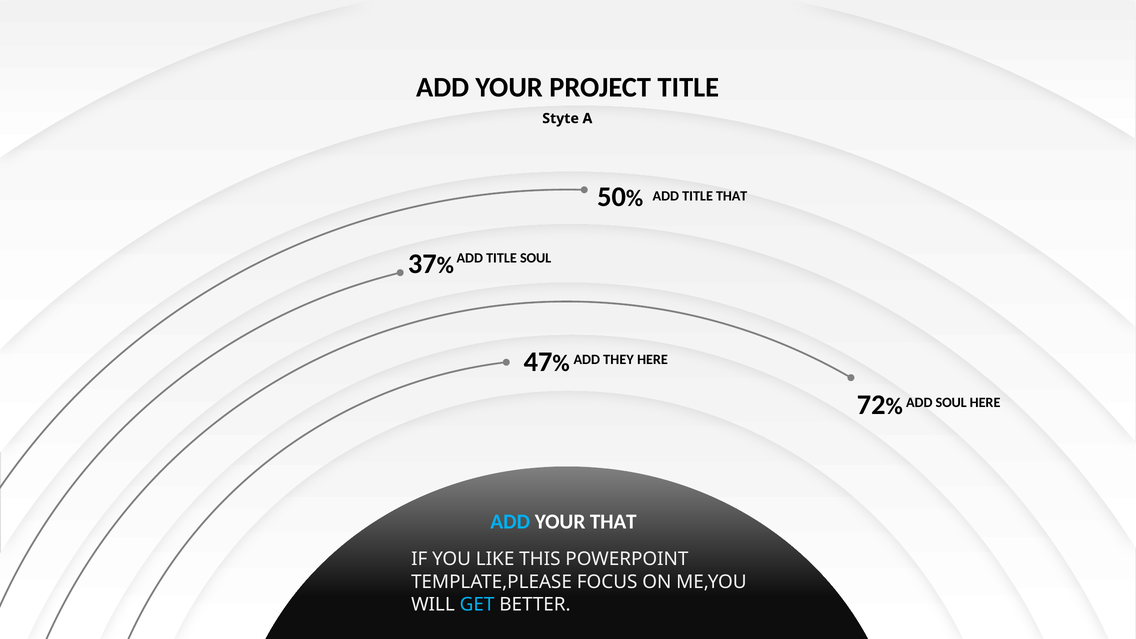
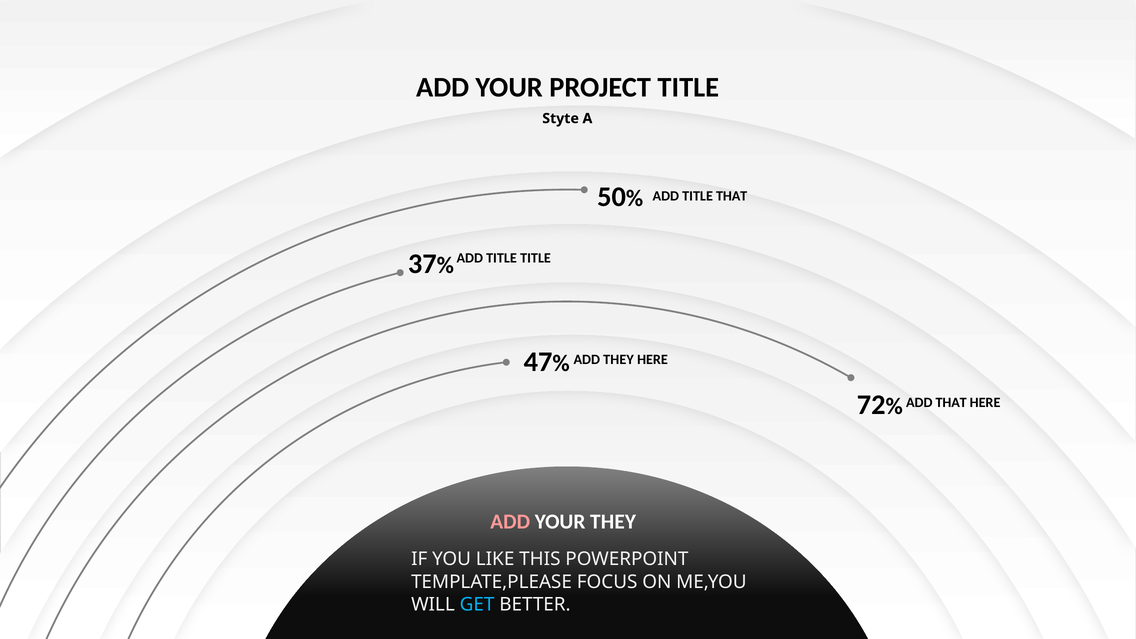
TITLE SOUL: SOUL -> TITLE (536, 258)
SOUL: SOUL -> THAT (951, 402)
ADD colour: light blue -> pink (510, 522)
YOUR THAT: THAT -> THEY (613, 522)
